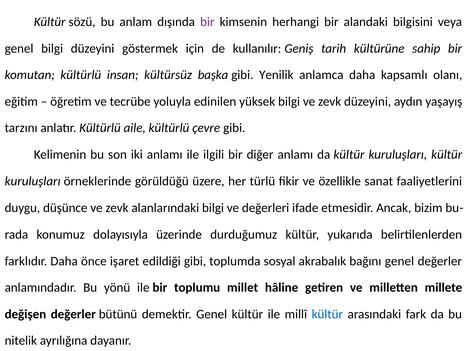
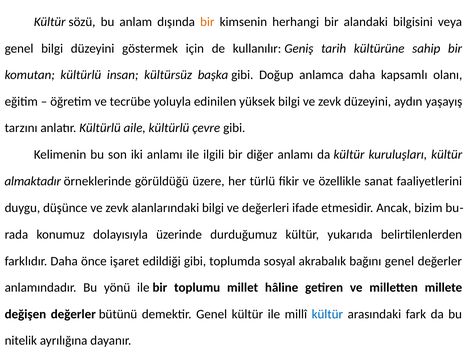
bir colour: purple -> orange (207, 22)
Yenilik: Yenilik -> Doğup (276, 75)
kuruluşları: kuruluşları -> almaktadır (33, 181)
